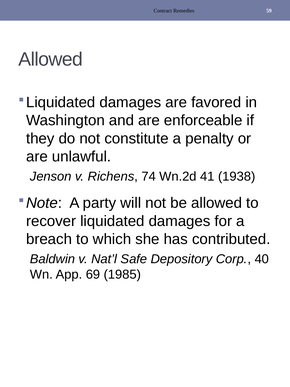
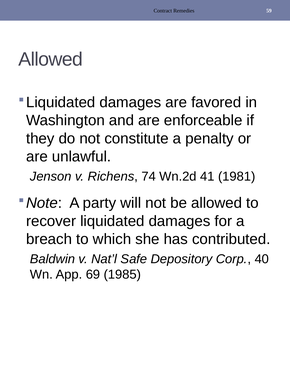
1938: 1938 -> 1981 (237, 176)
